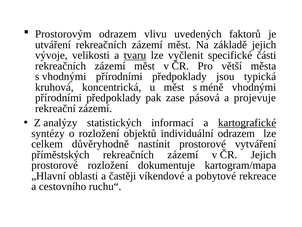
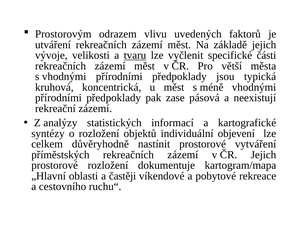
projevuje: projevuje -> neexistují (255, 98)
kartografické underline: present -> none (247, 123)
individuální odrazem: odrazem -> objevení (236, 133)
